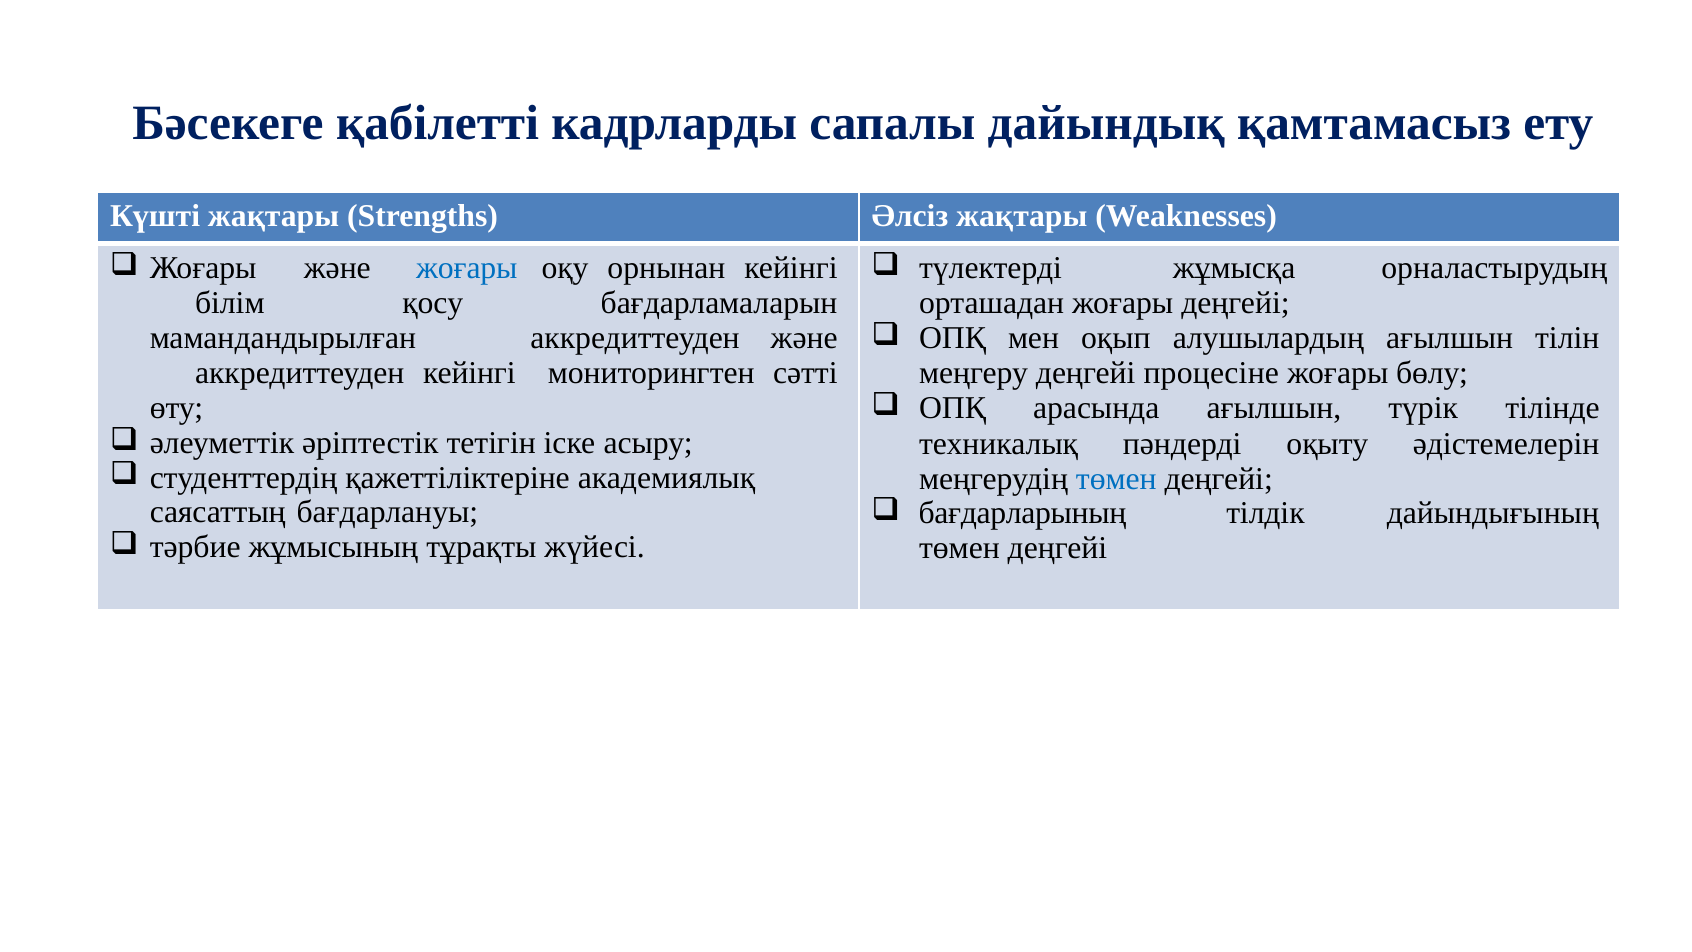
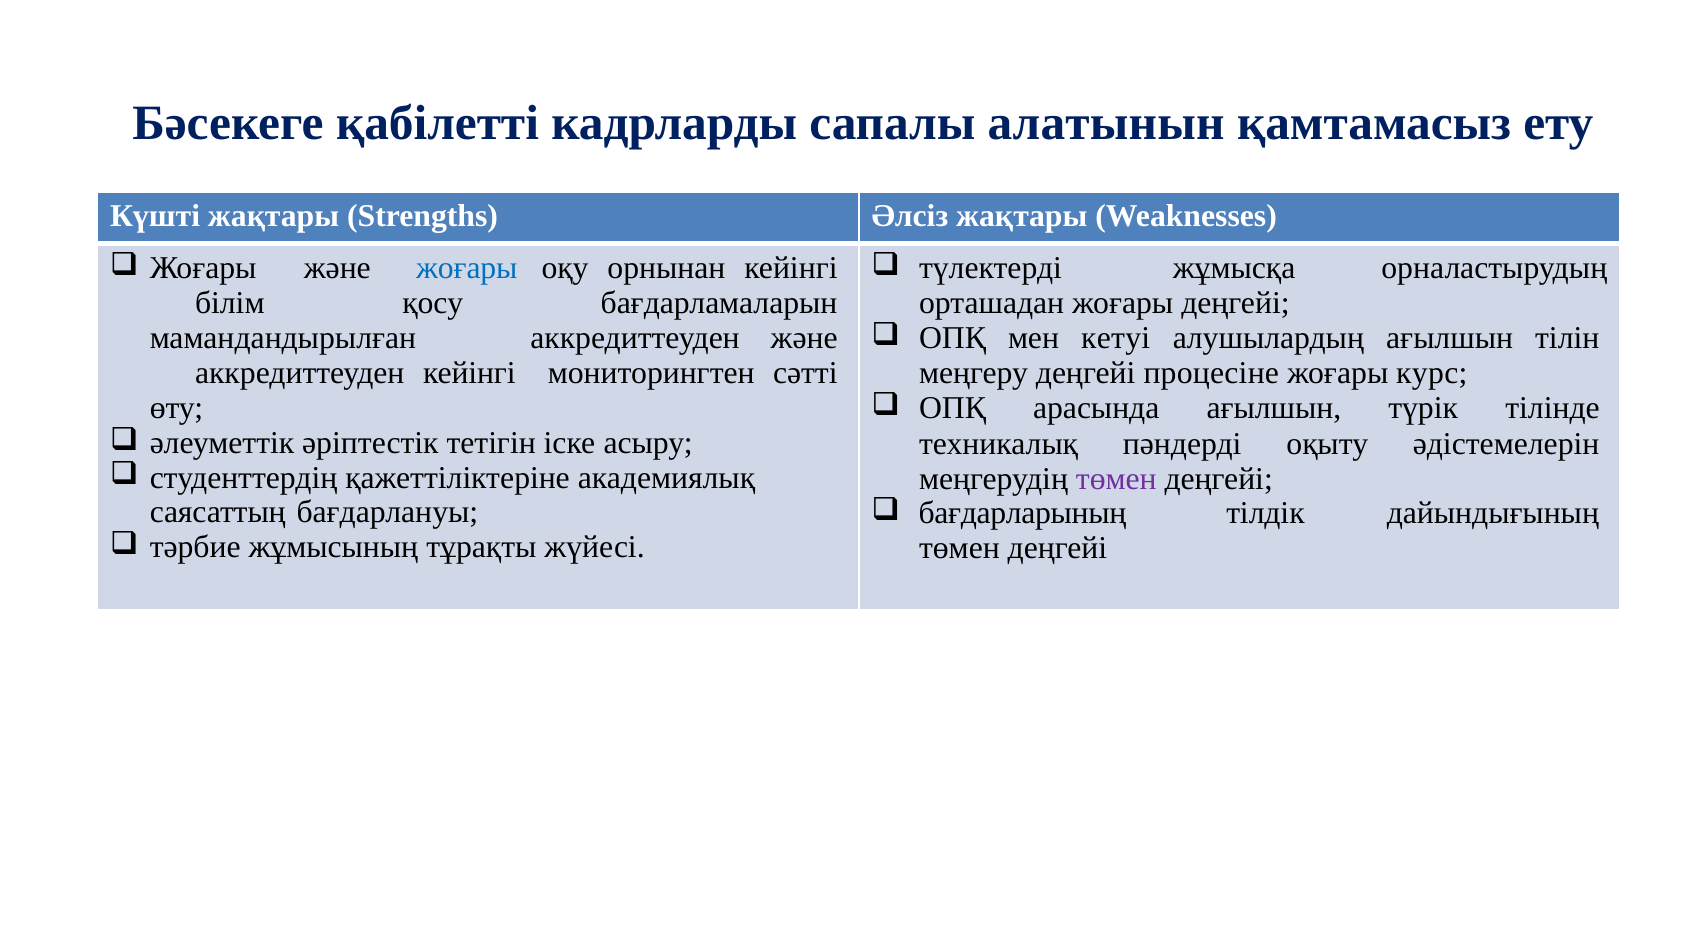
дайындық: дайындық -> алатынын (1106, 124)
оқып: оқып -> кетуі (1116, 338)
бөлу: бөлу -> курс (1432, 373)
төмен colour: blue -> purple (1116, 479)
